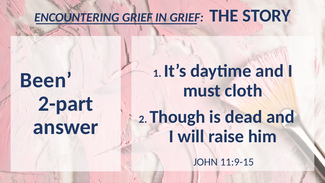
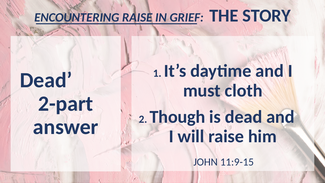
ENCOUNTERING GRIEF: GRIEF -> RAISE (137, 18)
Been: Been -> Dead (46, 80)
